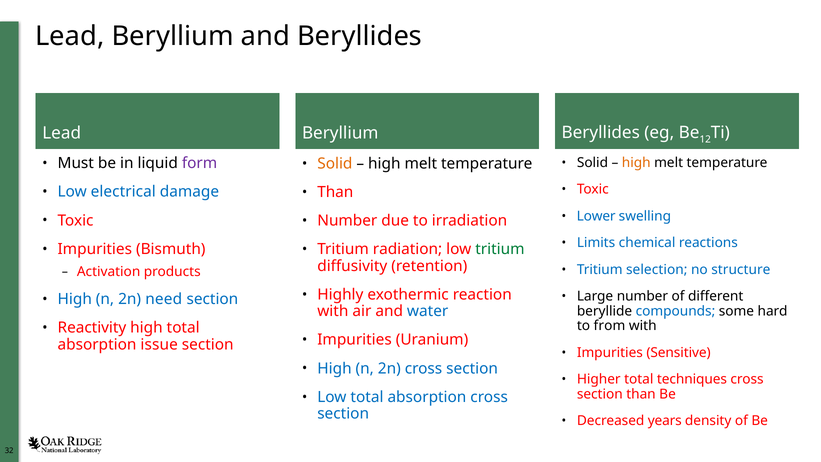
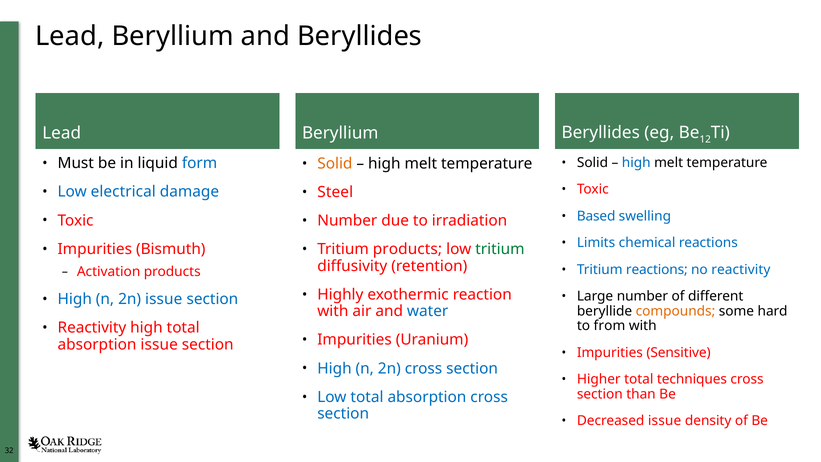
high colour: orange -> blue (636, 162)
form colour: purple -> blue (200, 163)
Than: Than -> Steel (335, 192)
Lower: Lower -> Based (596, 216)
Tritium radiation: radiation -> products (407, 249)
Tritium selection: selection -> reactions (657, 269)
no structure: structure -> reactivity (741, 269)
2n need: need -> issue (164, 299)
compounds colour: blue -> orange (675, 311)
Decreased years: years -> issue (665, 421)
